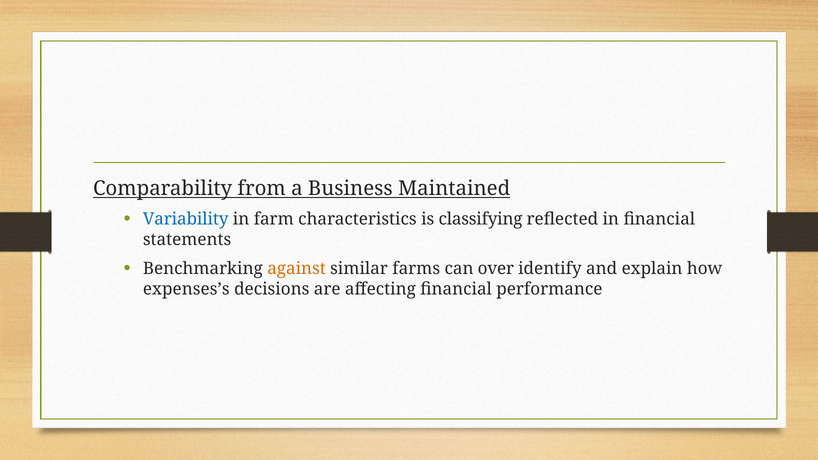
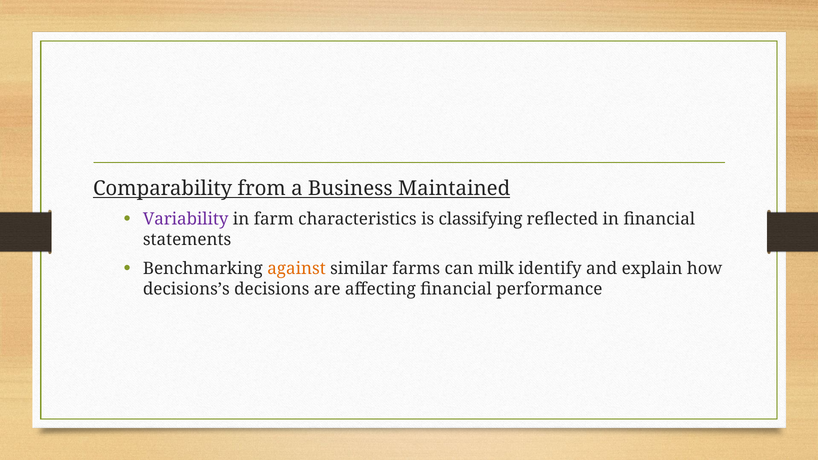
Variability colour: blue -> purple (186, 219)
over: over -> milk (496, 269)
expenses’s: expenses’s -> decisions’s (186, 289)
